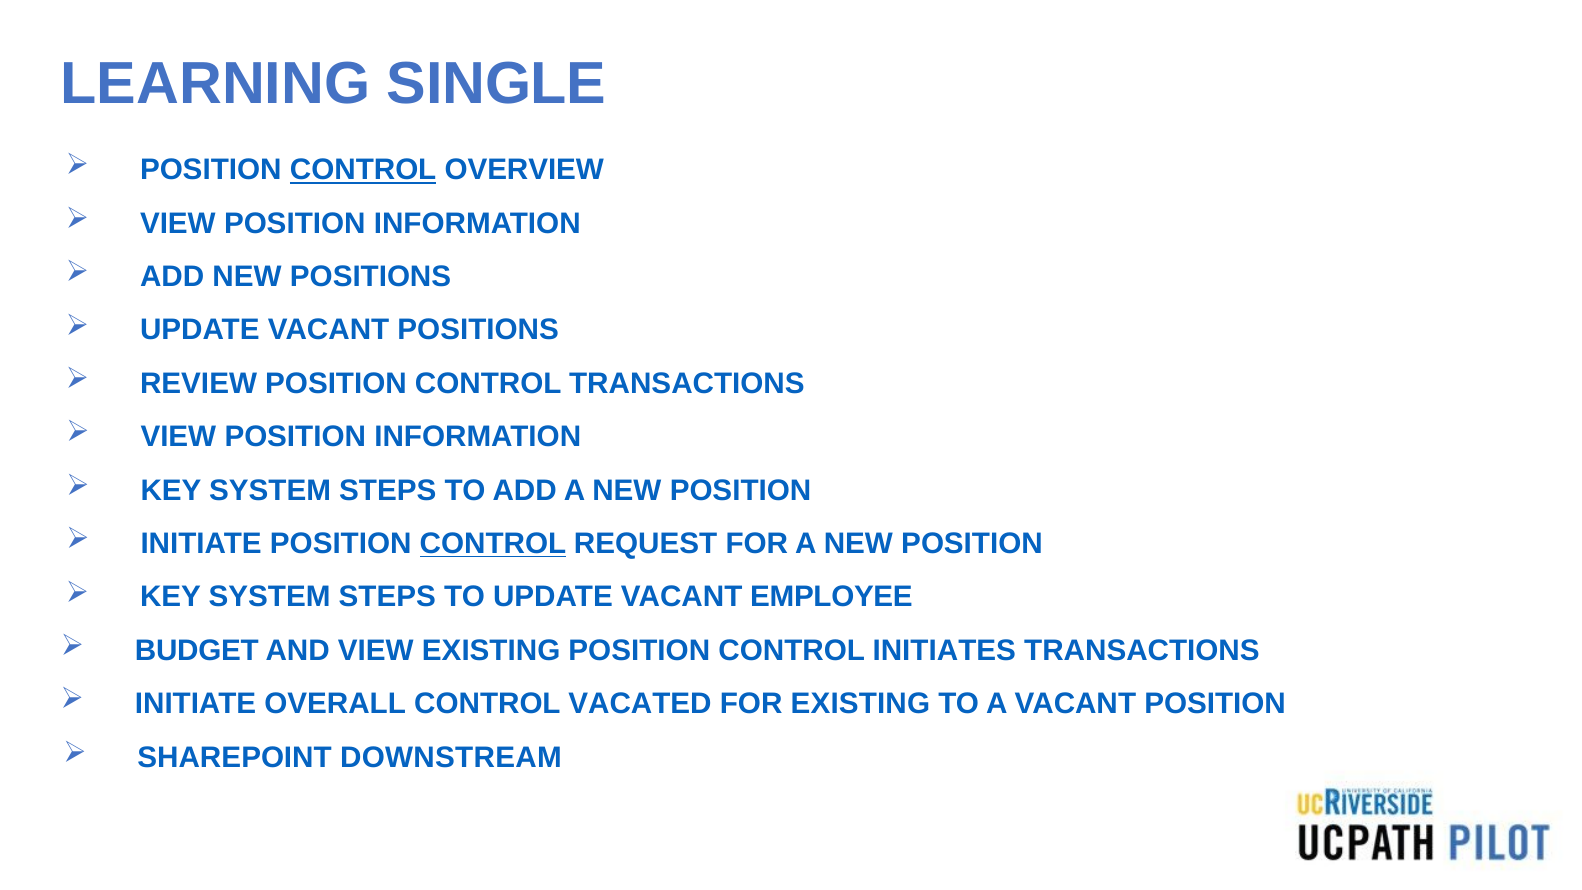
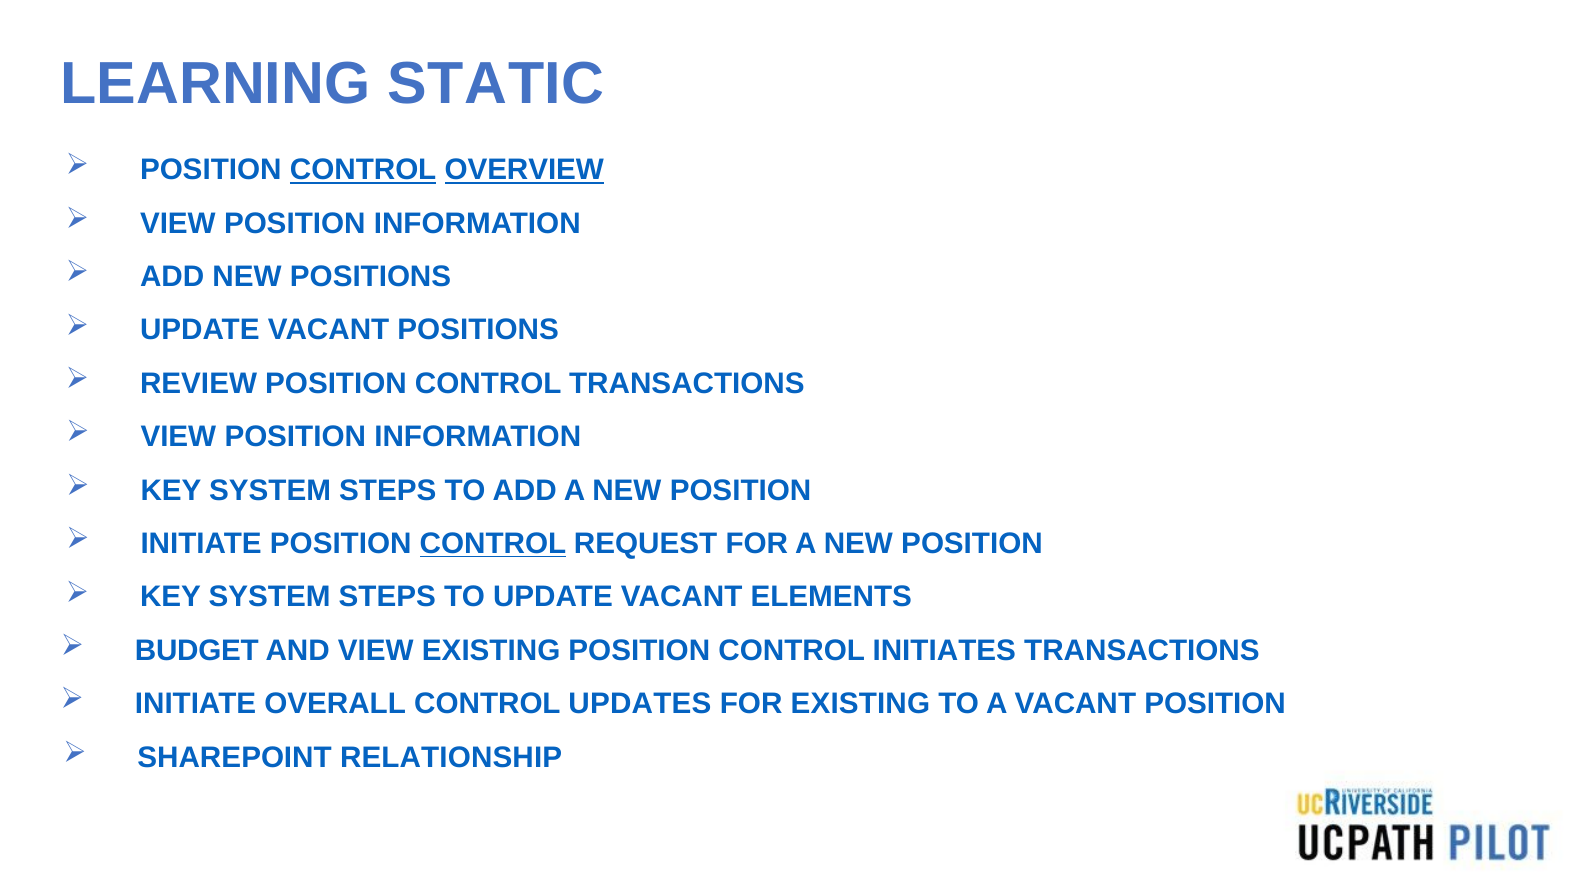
SINGLE: SINGLE -> STATIC (496, 84)
OVERVIEW underline: none -> present (524, 170)
EMPLOYEE: EMPLOYEE -> ELEMENTS (831, 597)
VACATED: VACATED -> UPDATES (640, 704)
DOWNSTREAM: DOWNSTREAM -> RELATIONSHIP (451, 757)
